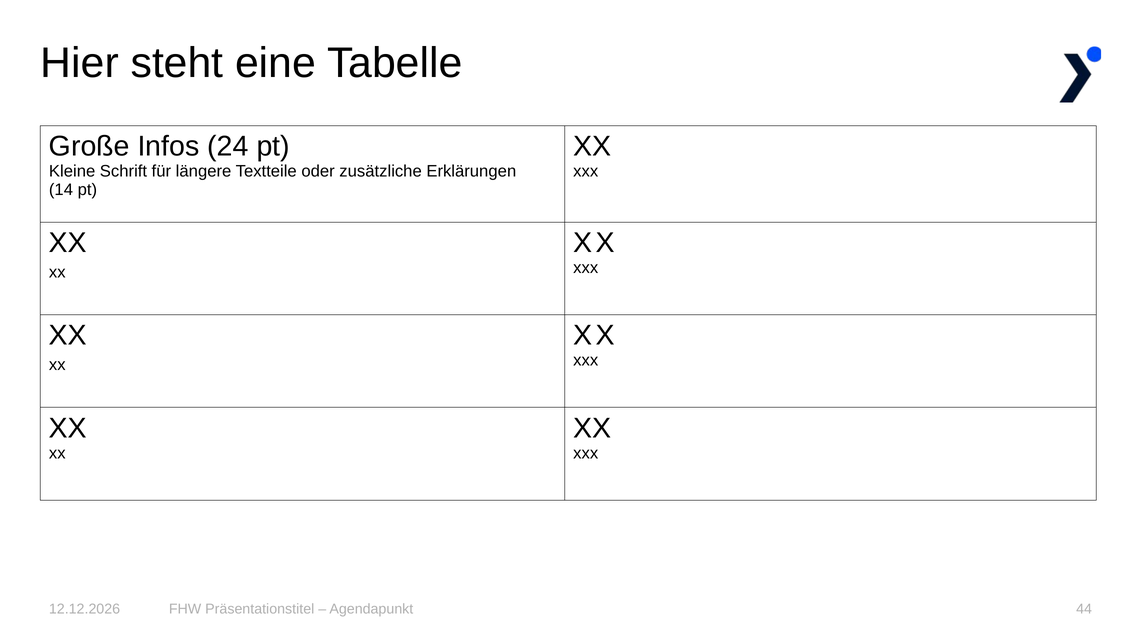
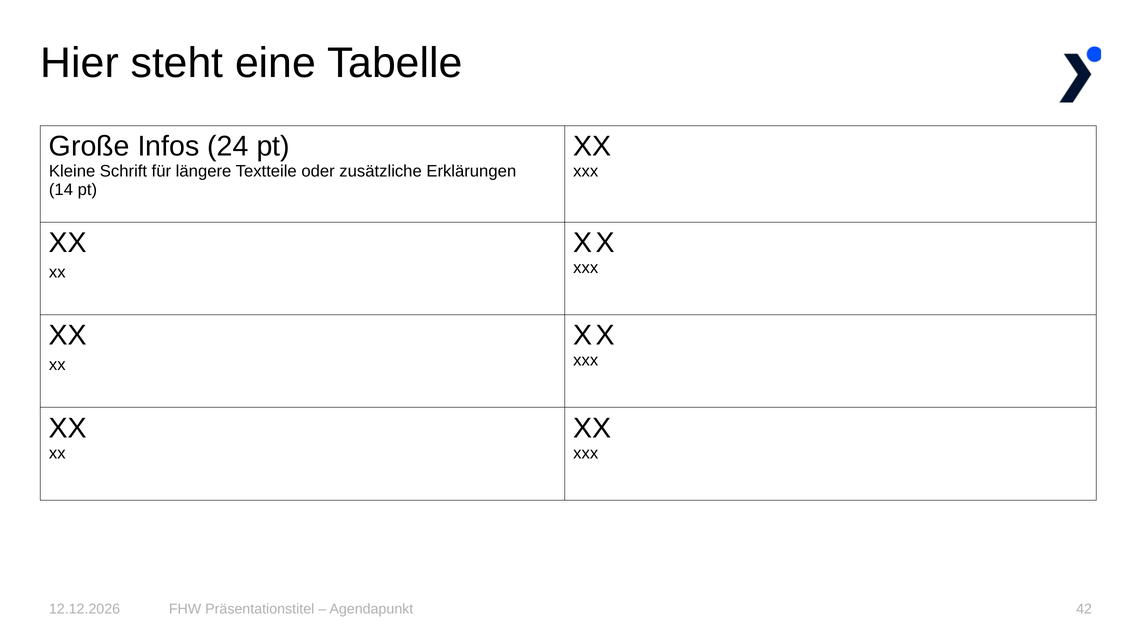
44: 44 -> 42 (1084, 609)
